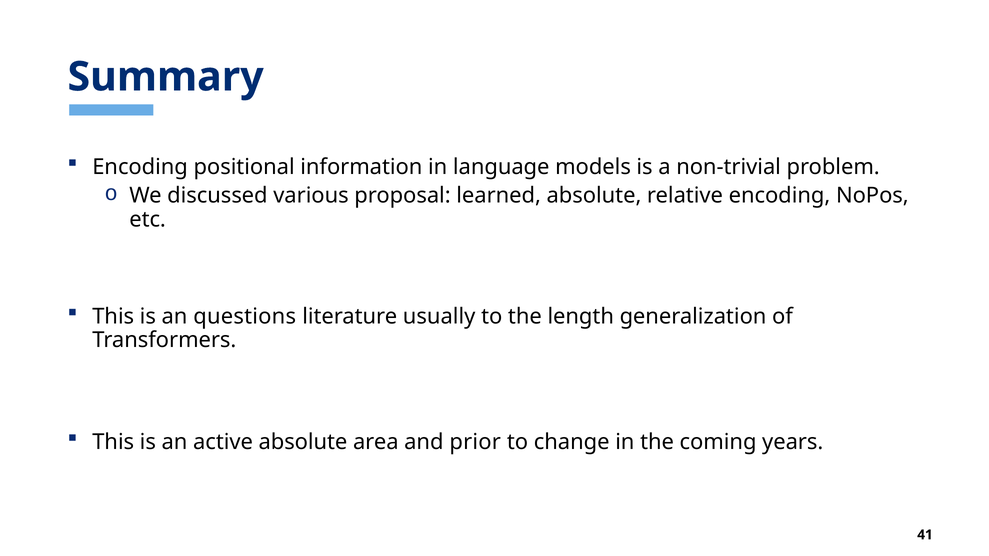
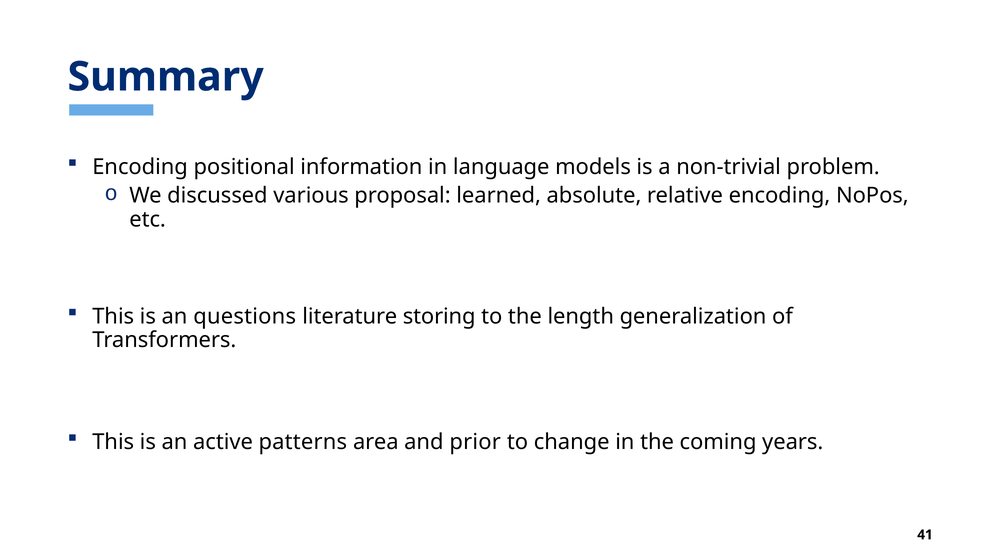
usually: usually -> storing (439, 316)
active absolute: absolute -> patterns (303, 442)
